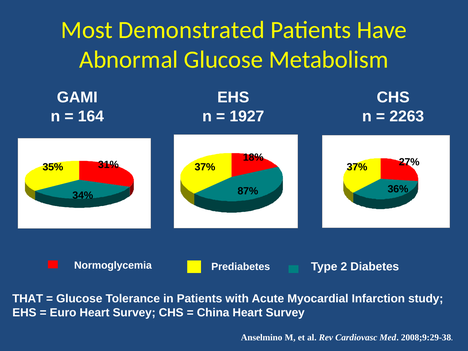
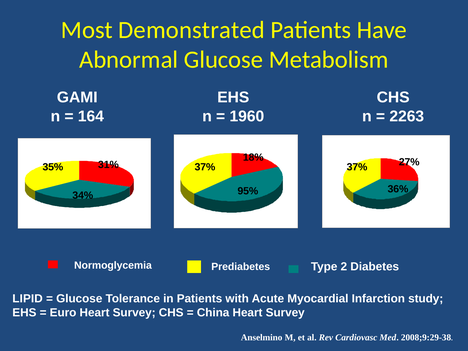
1927: 1927 -> 1960 (247, 116)
87%: 87% -> 95% (248, 191)
THAT: THAT -> LIPID (28, 299)
